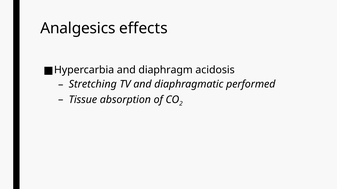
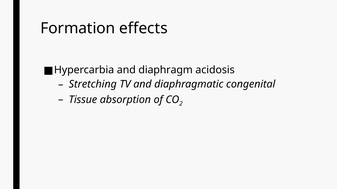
Analgesics: Analgesics -> Formation (78, 28)
performed: performed -> congenital (251, 85)
